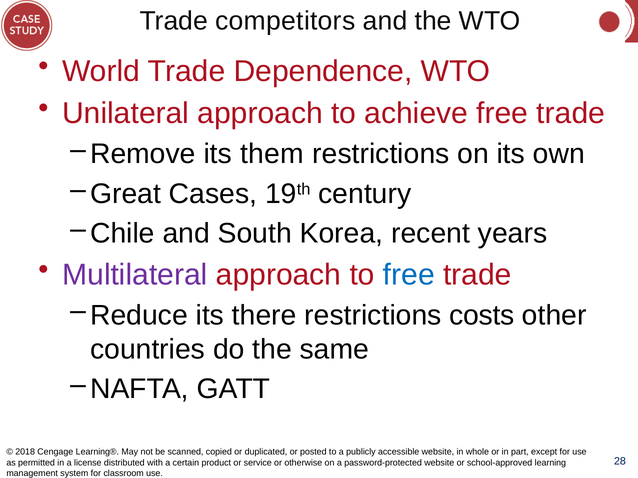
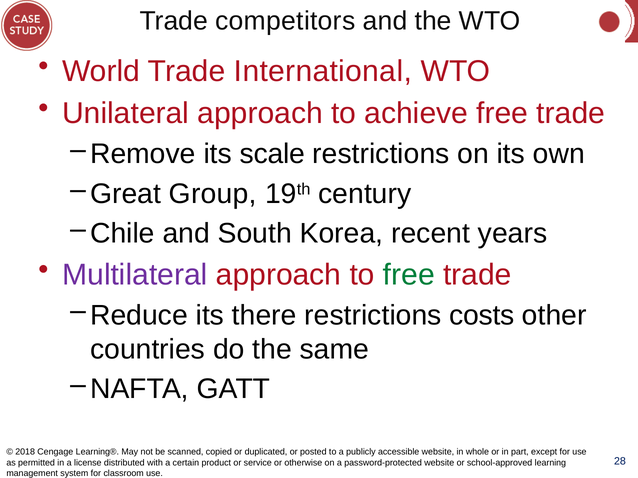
Dependence: Dependence -> International (323, 71)
them: them -> scale (272, 154)
Cases: Cases -> Group (213, 194)
free colour: blue -> green (409, 275)
